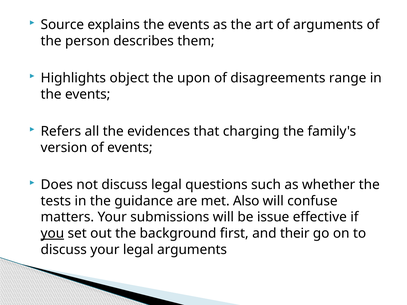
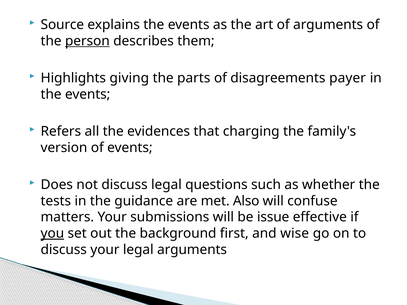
person underline: none -> present (87, 41)
object: object -> giving (129, 78)
upon: upon -> parts (194, 78)
range: range -> payer (348, 78)
their: their -> wise (295, 234)
